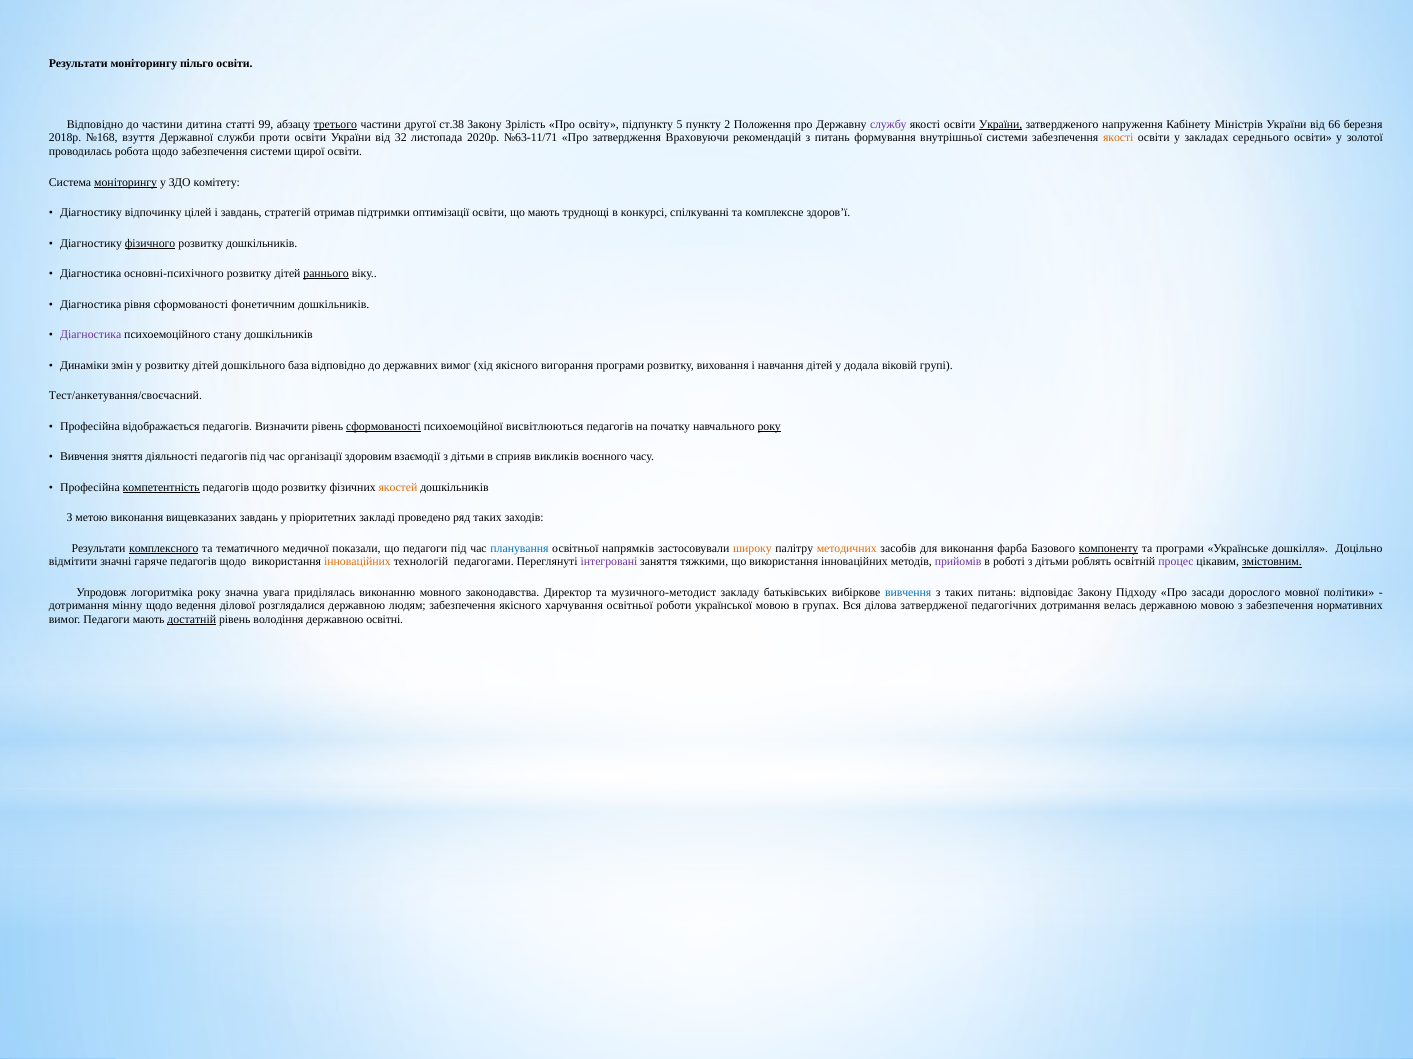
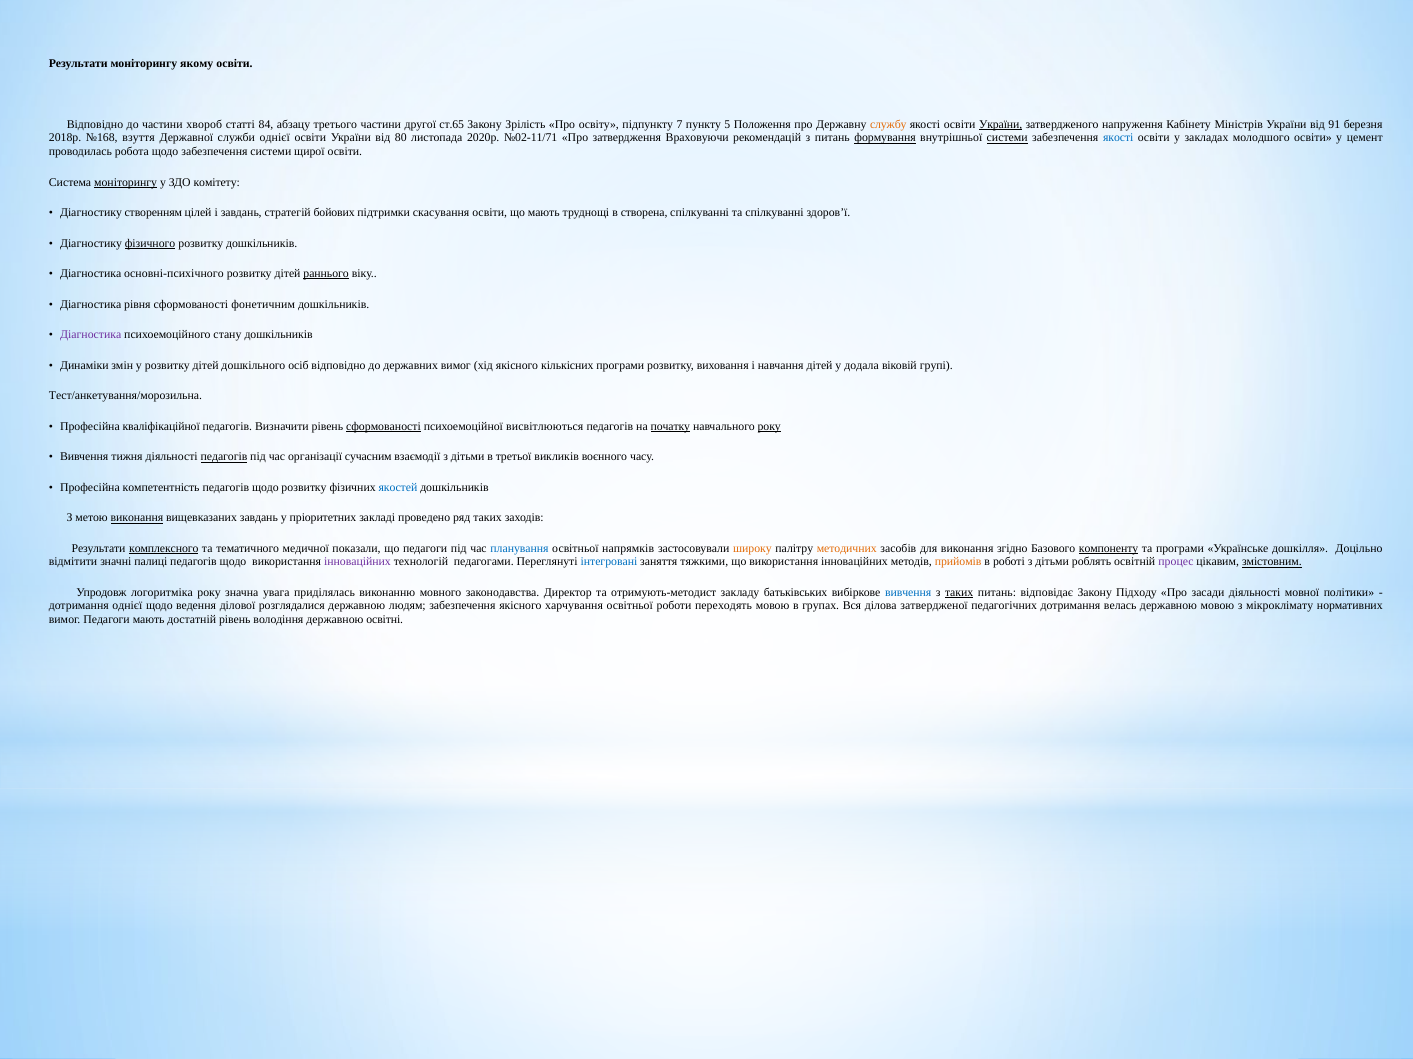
пільго: пільго -> якому (197, 64)
дитина: дитина -> хвороб (204, 125)
99: 99 -> 84 (266, 125)
третього underline: present -> none (335, 125)
ст.38: ст.38 -> ст.65 (452, 125)
5: 5 -> 7 (680, 125)
2: 2 -> 5 (727, 125)
службу colour: purple -> orange (888, 125)
66: 66 -> 91 (1334, 125)
служби проти: проти -> однієї (275, 138)
32: 32 -> 80 (401, 138)
№63-11/71: №63-11/71 -> №02-11/71 (531, 138)
формування underline: none -> present (885, 138)
системи underline: none -> present (1007, 138)
якості colour: orange -> blue (1118, 138)
середнього: середнього -> молодшого (1261, 138)
золотої: золотої -> цемент (1365, 138)
відпочинку: відпочинку -> створенням (153, 213)
отримав: отримав -> бойових (334, 213)
оптимізації: оптимізації -> скасування (441, 213)
конкурсі: конкурсі -> створена (644, 213)
та комплексне: комплексне -> спілкуванні (775, 213)
база: база -> осіб (299, 366)
вигорання: вигорання -> кількісних (567, 366)
Тест/анкетування/своєчасний: Тест/анкетування/своєчасний -> Тест/анкетування/морозильна (125, 396)
відображається: відображається -> кваліфікаційної (161, 427)
початку underline: none -> present (670, 427)
зняття: зняття -> тижня (127, 457)
педагогів underline: none -> present (224, 457)
здоровим: здоровим -> сучасним (368, 457)
сприяв: сприяв -> третьої (514, 457)
компетентність underline: present -> none (161, 488)
якостей colour: orange -> blue (398, 488)
виконання underline: none -> present (137, 518)
фарба: фарба -> згідно (1012, 549)
гаряче: гаряче -> палиці (151, 562)
інноваційних colour: orange -> purple (357, 562)
інтегровані colour: purple -> blue (609, 562)
прийомів colour: purple -> orange (958, 562)
музичного-методист: музичного-методист -> отримують-методист (664, 593)
таких underline: none -> present (959, 593)
засади дорослого: дорослого -> діяльності (1255, 593)
дотримання мінну: мінну -> однієї (127, 606)
української: української -> переходять (724, 606)
з забезпечення: забезпечення -> мікроклімату (1280, 606)
достатній underline: present -> none (192, 620)
